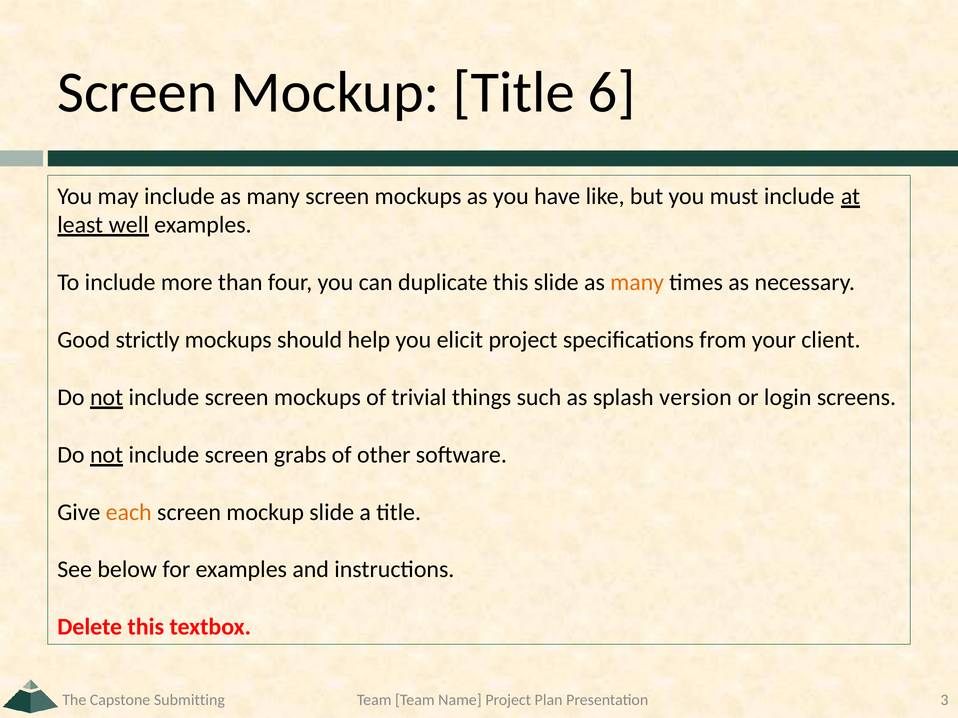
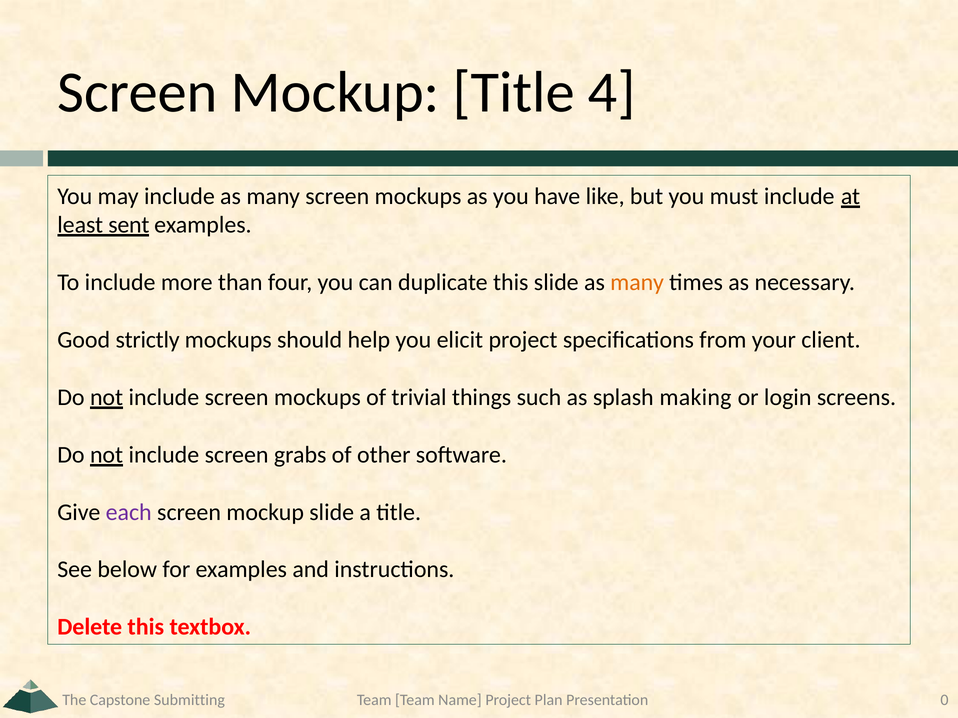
6: 6 -> 4 (612, 93)
well: well -> sent (129, 225)
version: version -> making (695, 398)
each colour: orange -> purple (129, 513)
3: 3 -> 0 (944, 700)
